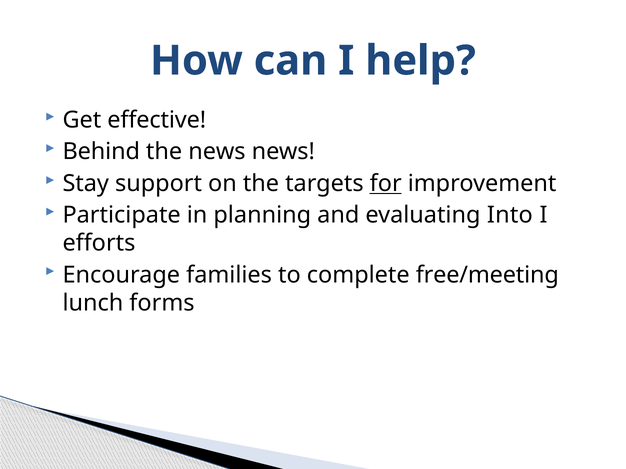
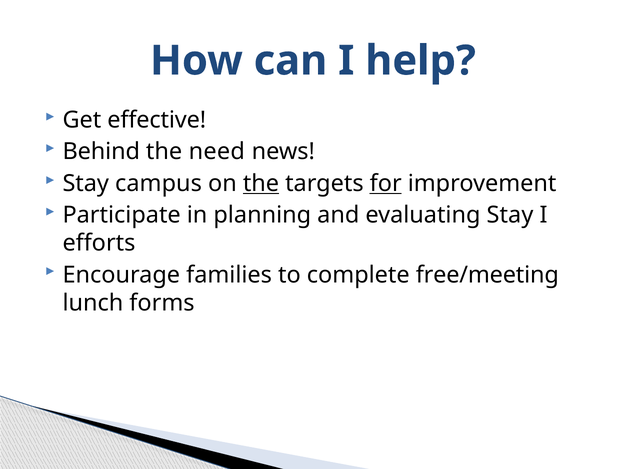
the news: news -> need (217, 152)
support: support -> campus (159, 184)
the underline: none -> present (261, 184)
evaluating Into: Into -> Stay (510, 215)
